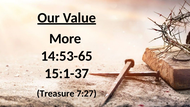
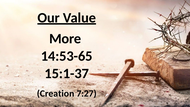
Treasure: Treasure -> Creation (56, 93)
